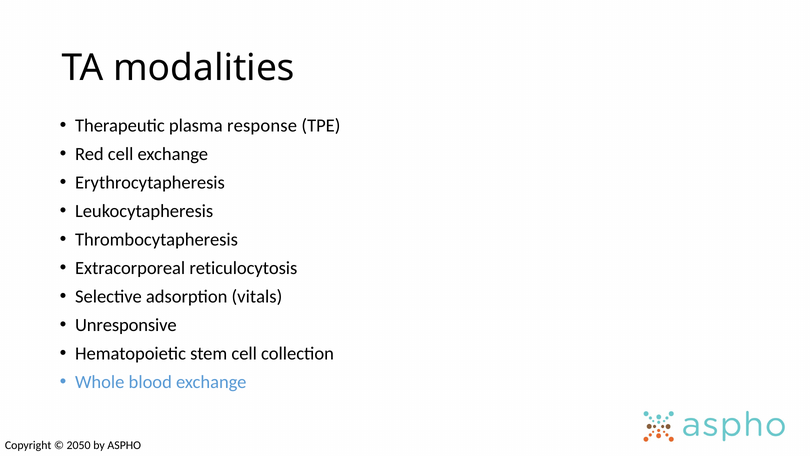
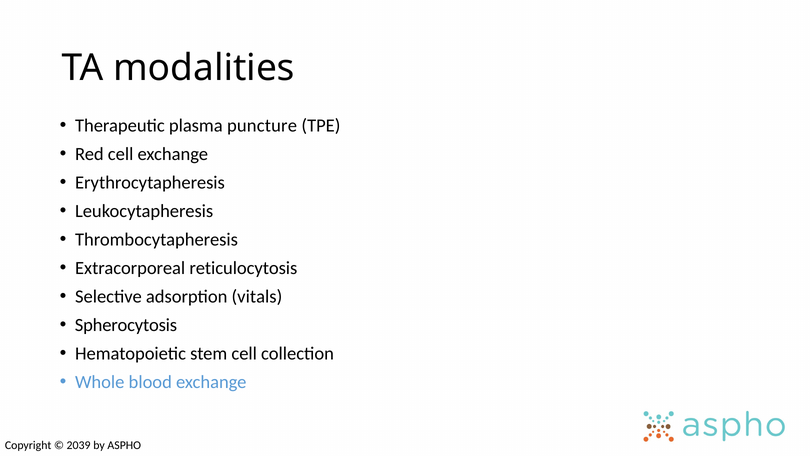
response: response -> puncture (262, 125)
Unresponsive: Unresponsive -> Spherocytosis (126, 325)
2050: 2050 -> 2039 (79, 445)
